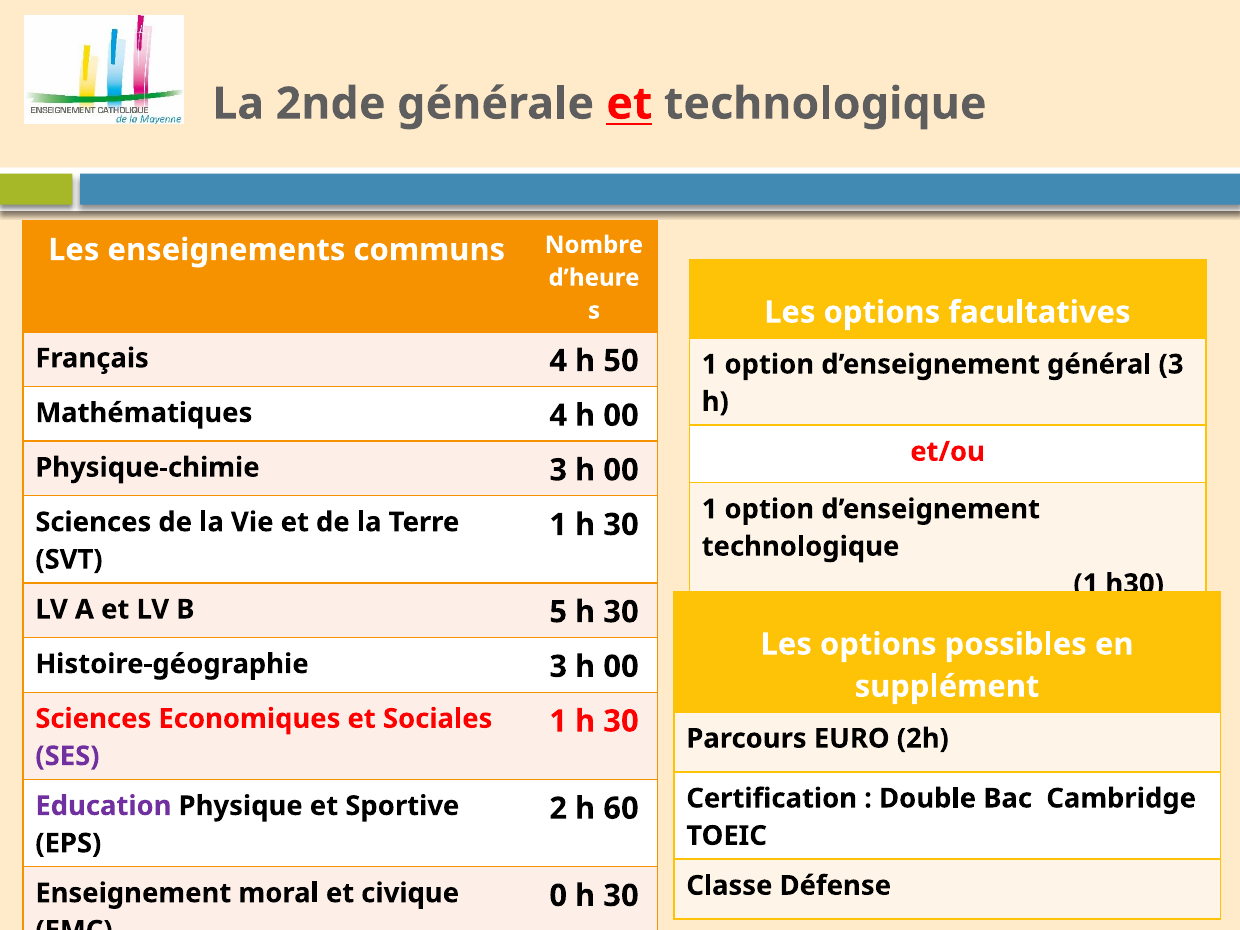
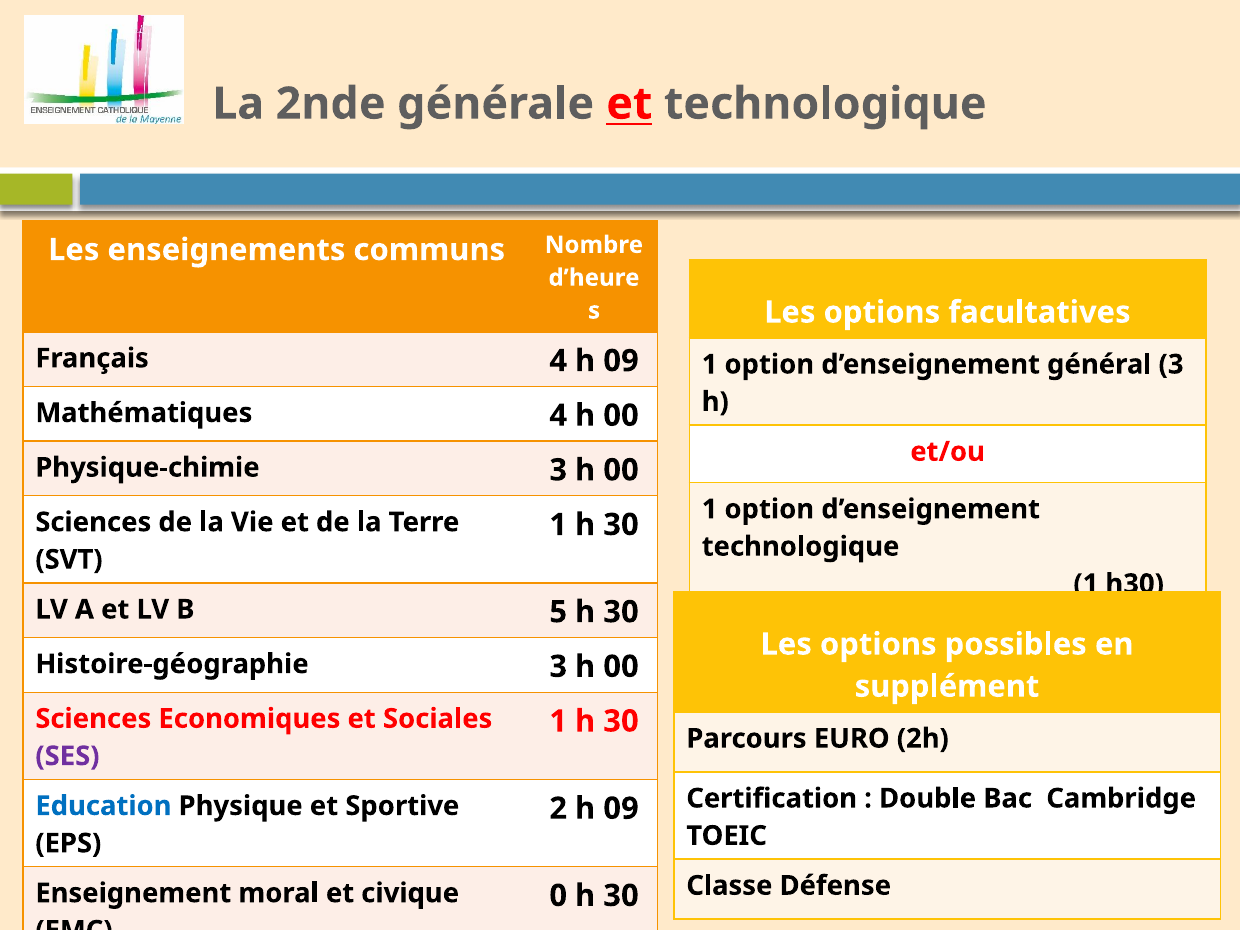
4 h 50: 50 -> 09 (621, 361)
Education colour: purple -> blue (103, 806)
2 h 60: 60 -> 09 (621, 809)
